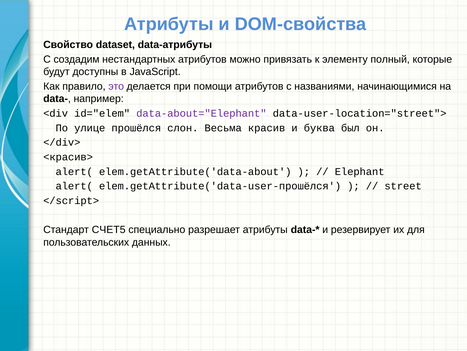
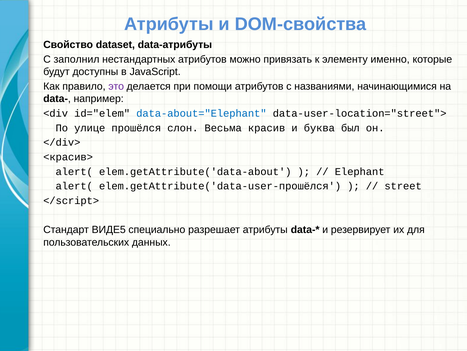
создадим: создадим -> заполнил (76, 59)
полный: полный -> именно (390, 59)
data-about="Elephant colour: purple -> blue (201, 113)
СЧЕТ5: СЧЕТ5 -> ВИДЕ5 (109, 229)
